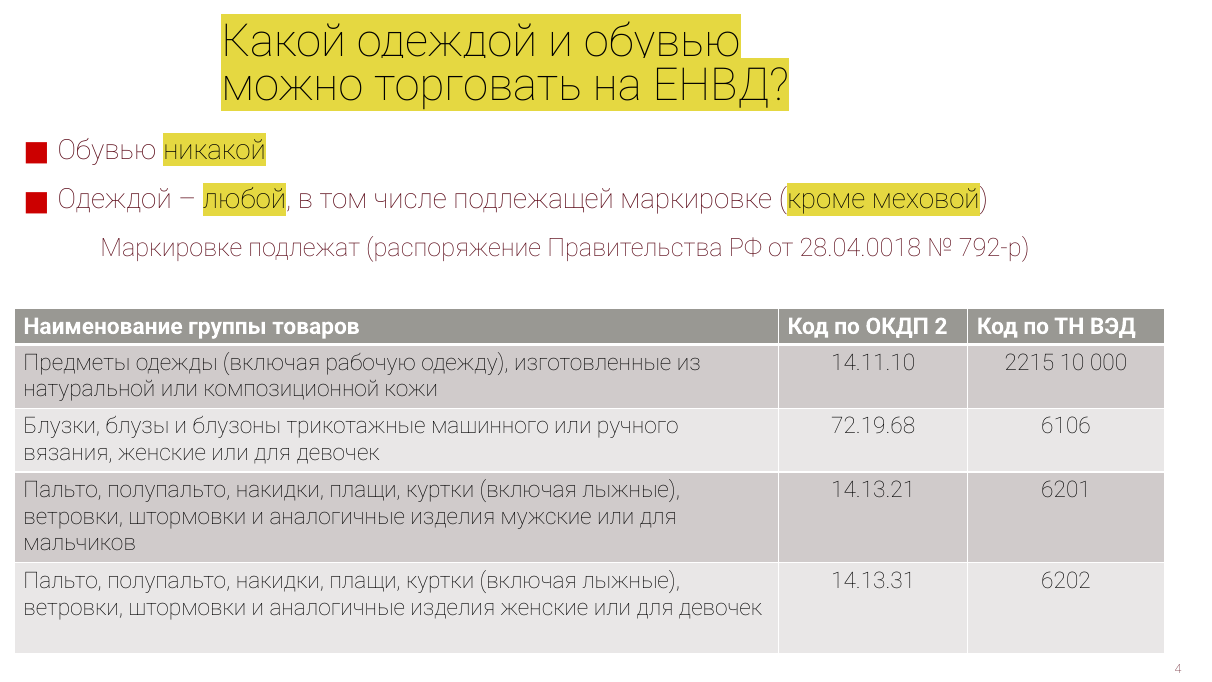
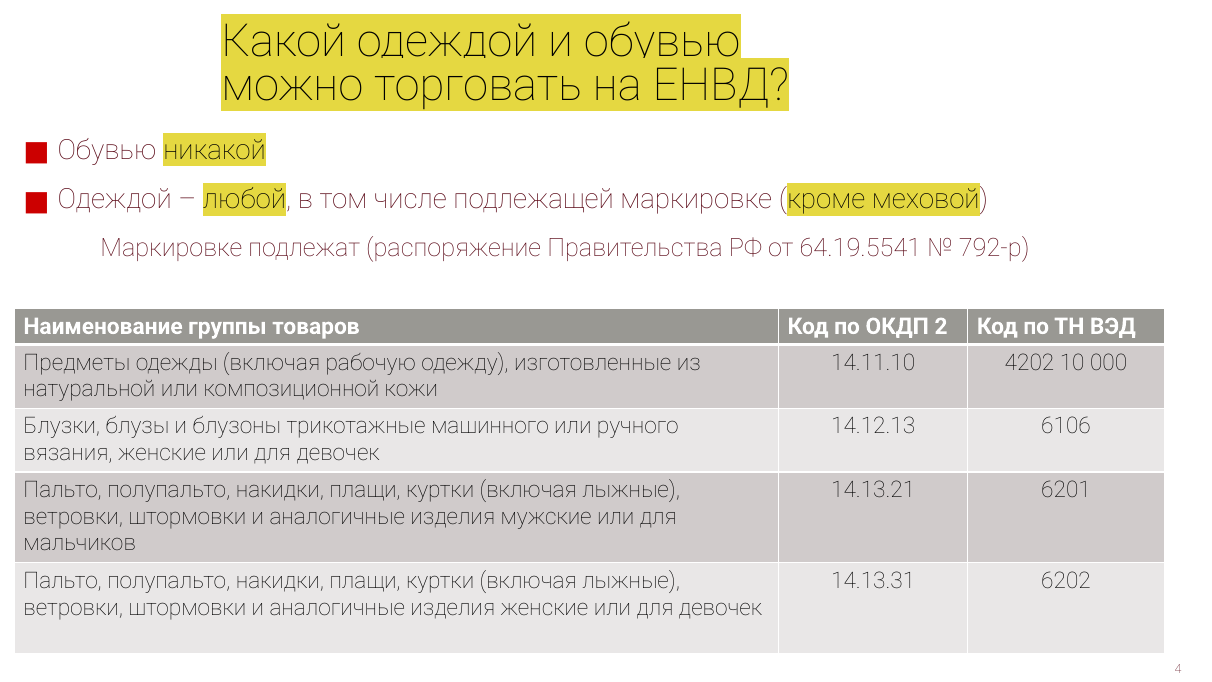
28.04.0018: 28.04.0018 -> 64.19.5541 (860, 248)
2215: 2215 -> 4202 (1030, 363)
72.19.68: 72.19.68 -> 14.12.13 (873, 426)
